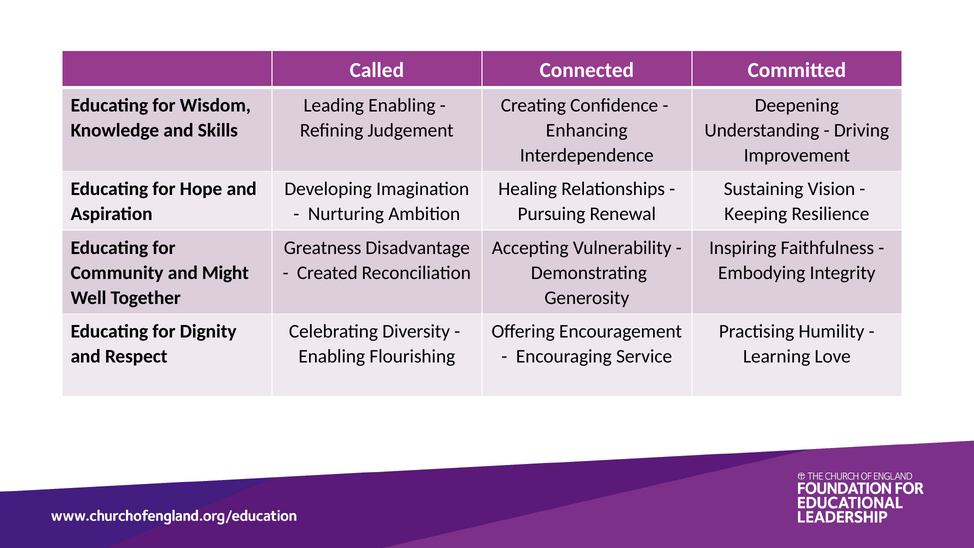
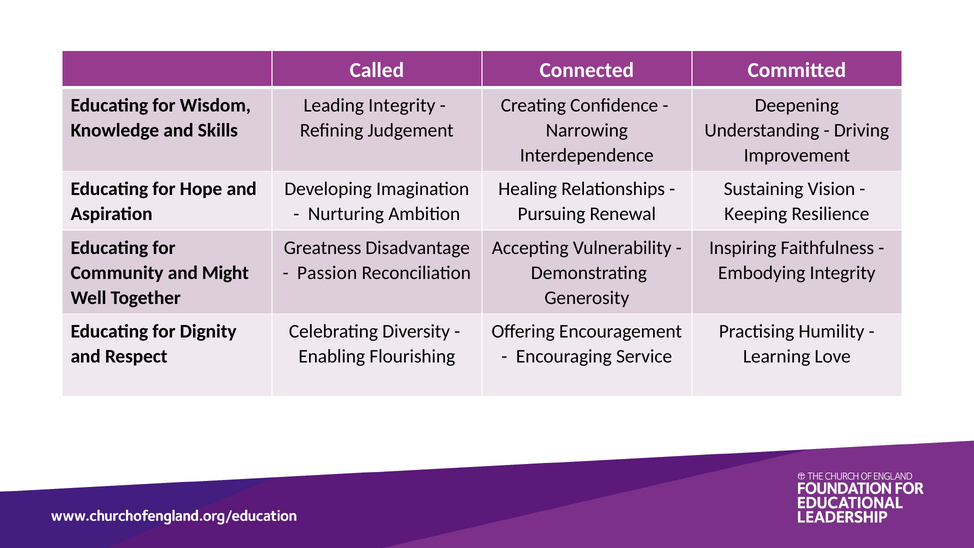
Leading Enabling: Enabling -> Integrity (402, 105)
Enhancing: Enhancing -> Narrowing (587, 130)
Created: Created -> Passion (327, 273)
